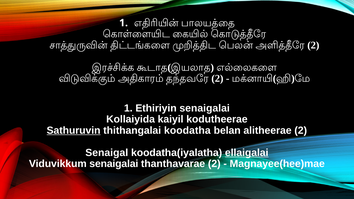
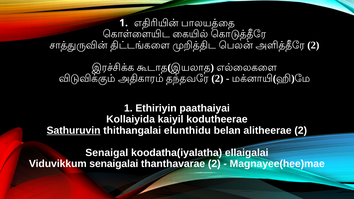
Ethiriyin senaigalai: senaigalai -> paathaiyai (205, 108)
koodatha: koodatha -> elunthidu (187, 130)
ellaigalai underline: present -> none (247, 153)
